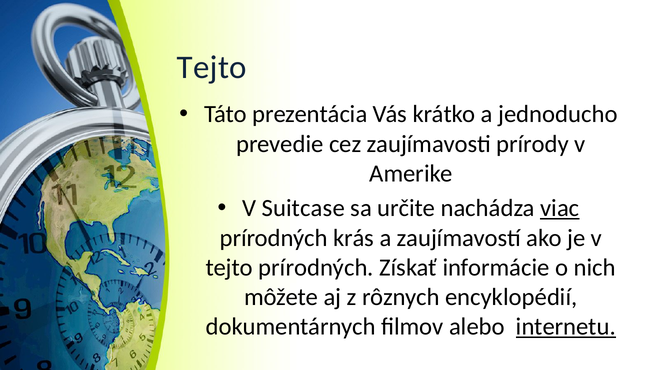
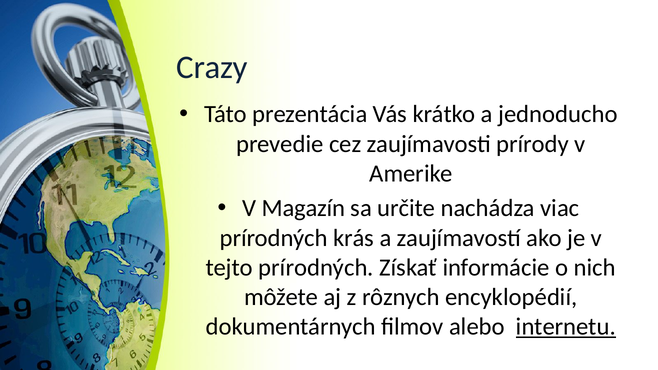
Tejto: Tejto -> Crazy (212, 67)
Suitcase: Suitcase -> Magazín (303, 208)
viac underline: present -> none (560, 208)
